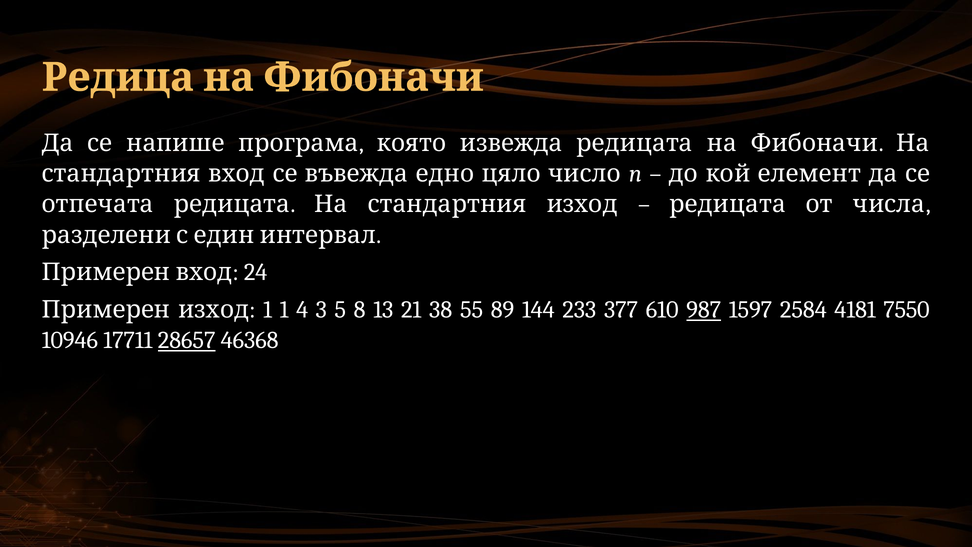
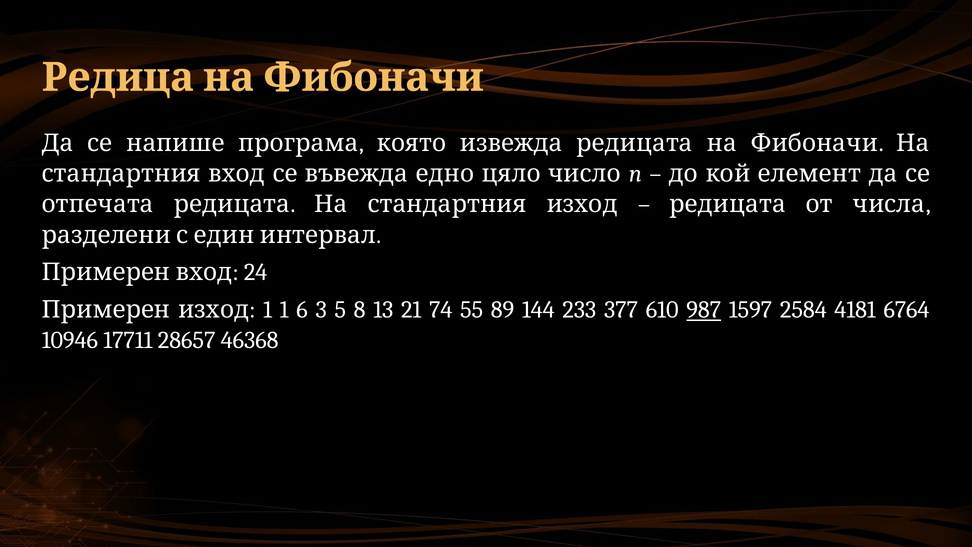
4: 4 -> 6 (302, 310)
38: 38 -> 74 (441, 310)
7550: 7550 -> 6764 (906, 310)
28657 underline: present -> none (187, 340)
